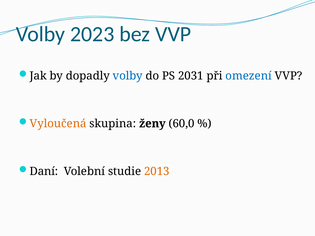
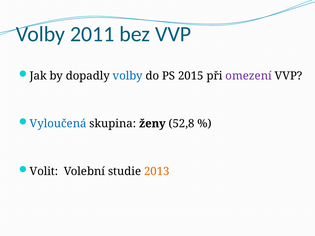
2023: 2023 -> 2011 (92, 34)
2031: 2031 -> 2015 (191, 76)
omezení colour: blue -> purple (249, 76)
Vyloučená colour: orange -> blue (58, 124)
60,0: 60,0 -> 52,8 (182, 124)
Daní: Daní -> Volit (44, 172)
